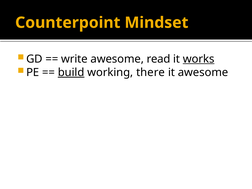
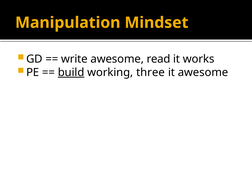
Counterpoint: Counterpoint -> Manipulation (68, 23)
works underline: present -> none (199, 59)
there: there -> three (151, 72)
